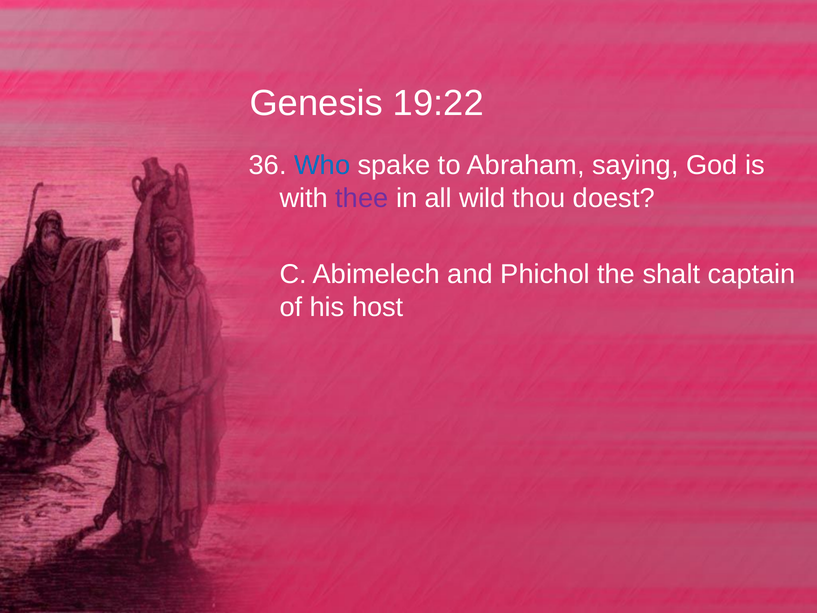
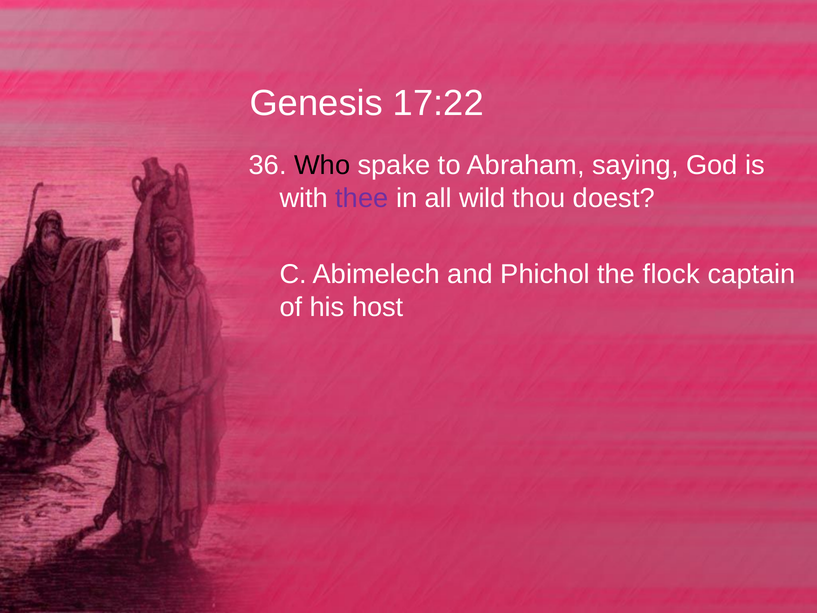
19:22: 19:22 -> 17:22 (438, 103)
Who colour: blue -> black (322, 165)
shalt: shalt -> flock (671, 274)
